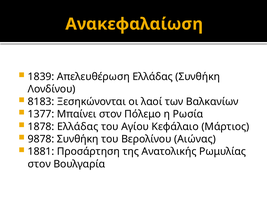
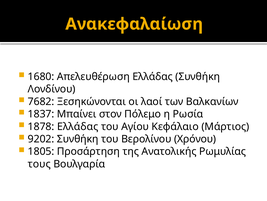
1839: 1839 -> 1680 (41, 76)
8183: 8183 -> 7682 (41, 101)
1377: 1377 -> 1837 (41, 114)
9878: 9878 -> 9202 (41, 139)
Αιώνας: Αιώνας -> Χρόνου (195, 139)
1881: 1881 -> 1805 (41, 151)
στον: στον -> τους (39, 163)
